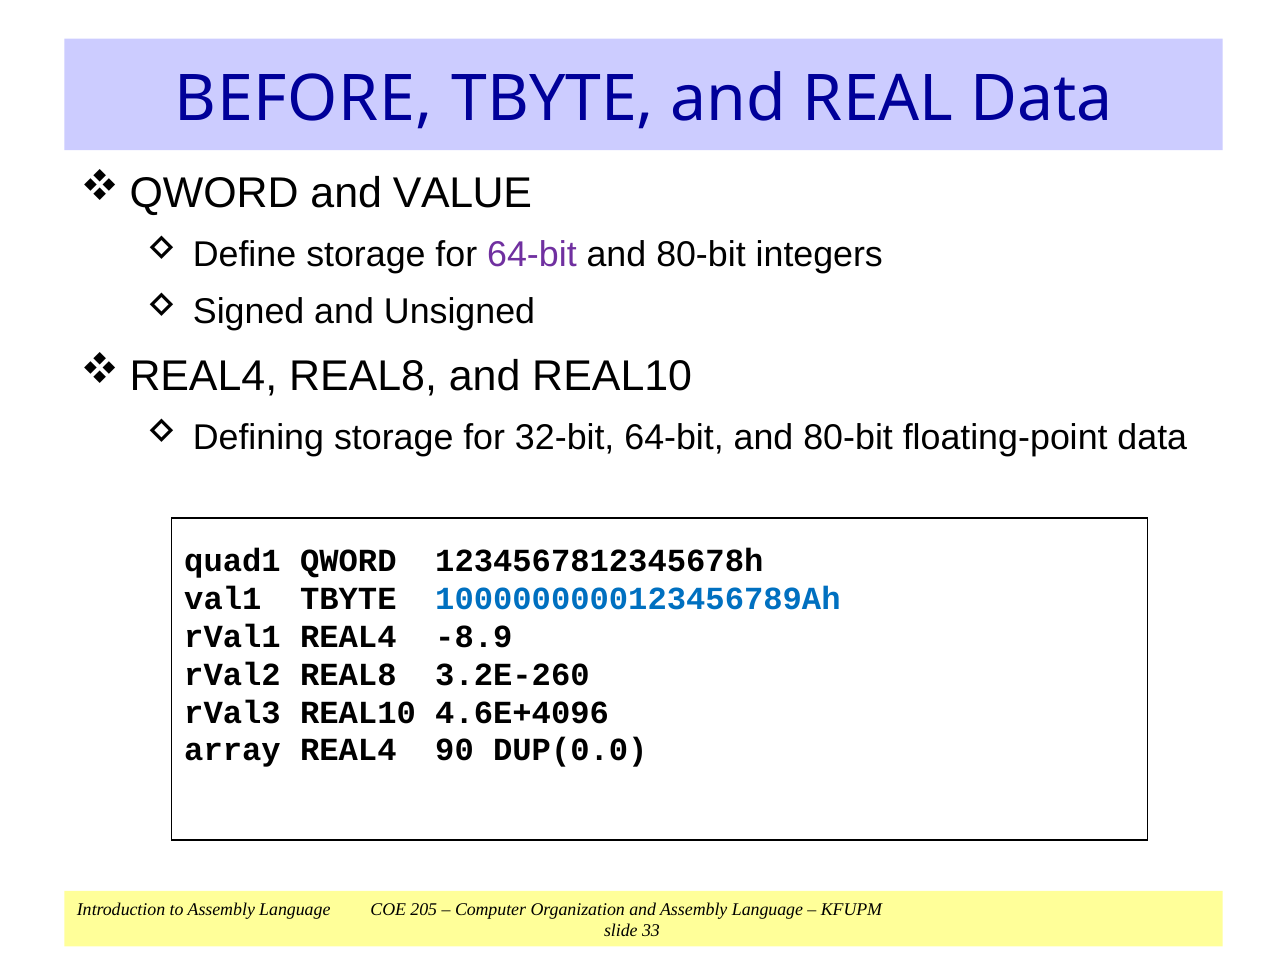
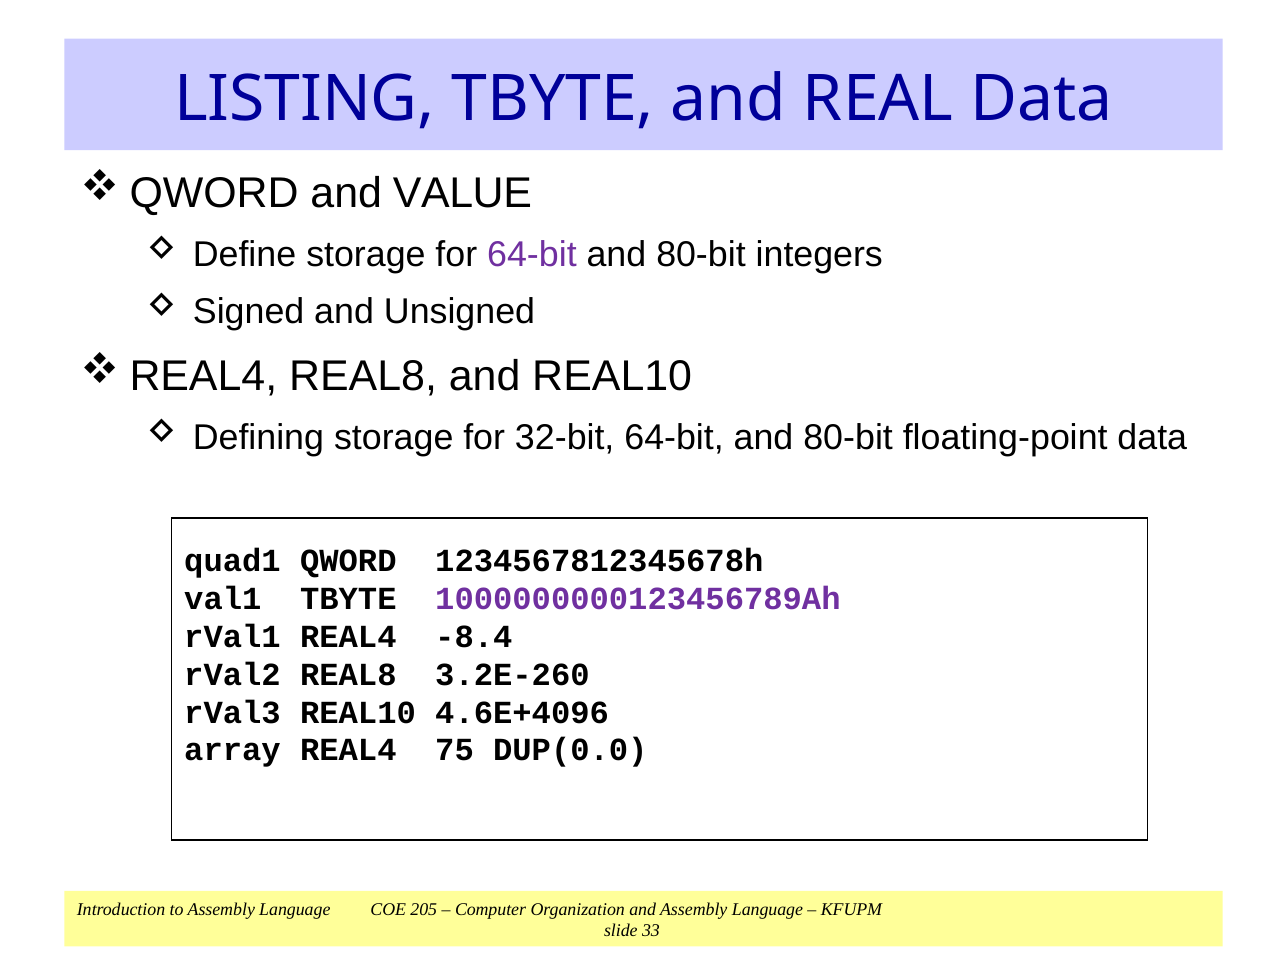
BEFORE: BEFORE -> LISTING (304, 99)
1000000000123456789Ah colour: blue -> purple (638, 599)
-8.9: -8.9 -> -8.4 (474, 636)
90: 90 -> 75 (455, 750)
